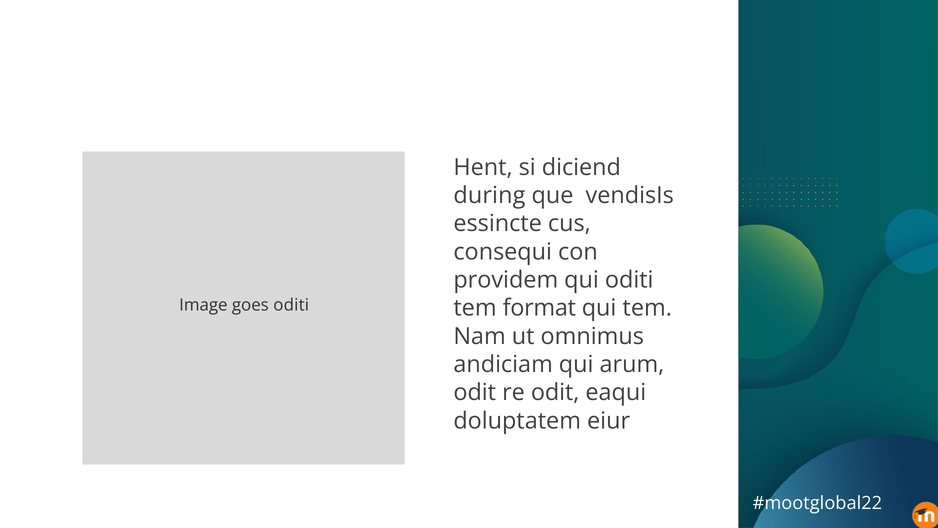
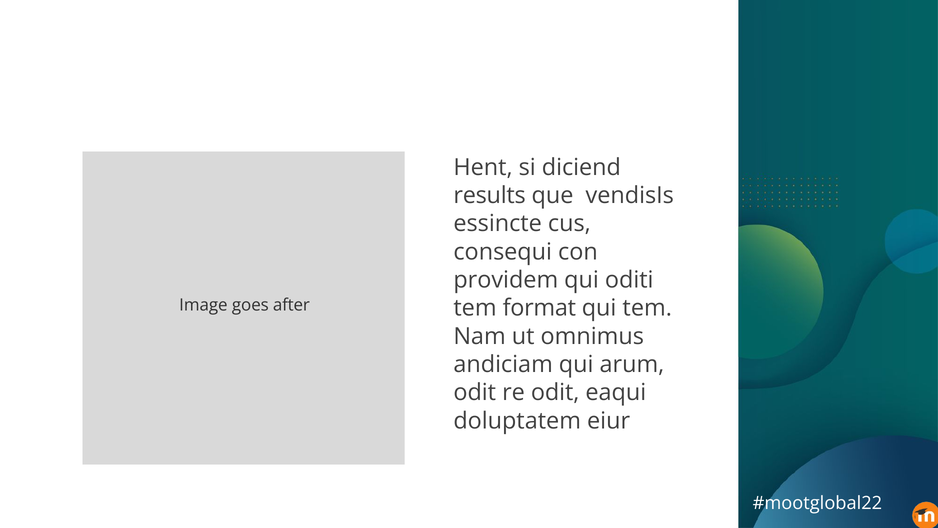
during: during -> results (490, 195)
goes oditi: oditi -> after (291, 305)
